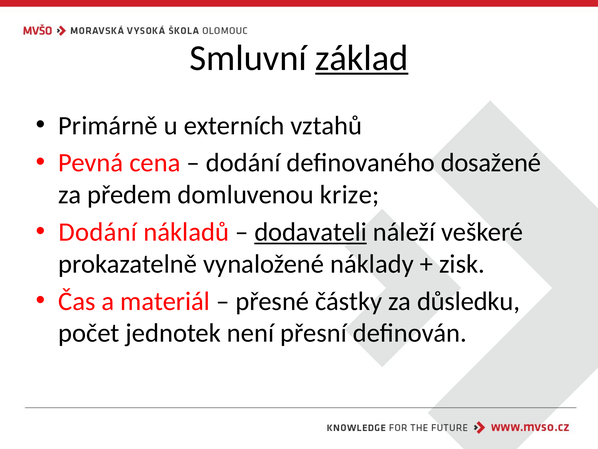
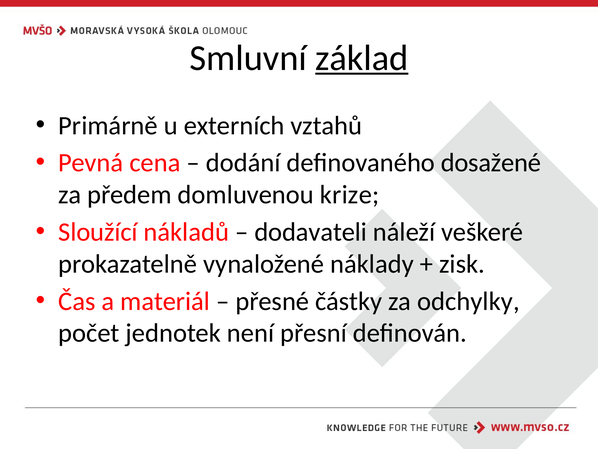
Dodání: Dodání -> Sloužící (98, 232)
dodavateli underline: present -> none (311, 232)
důsledku: důsledku -> odchylky (468, 301)
